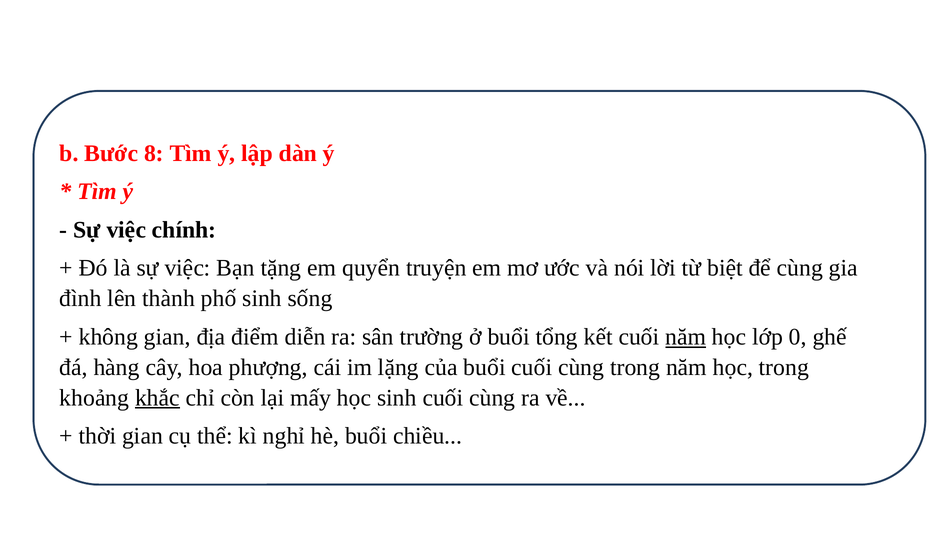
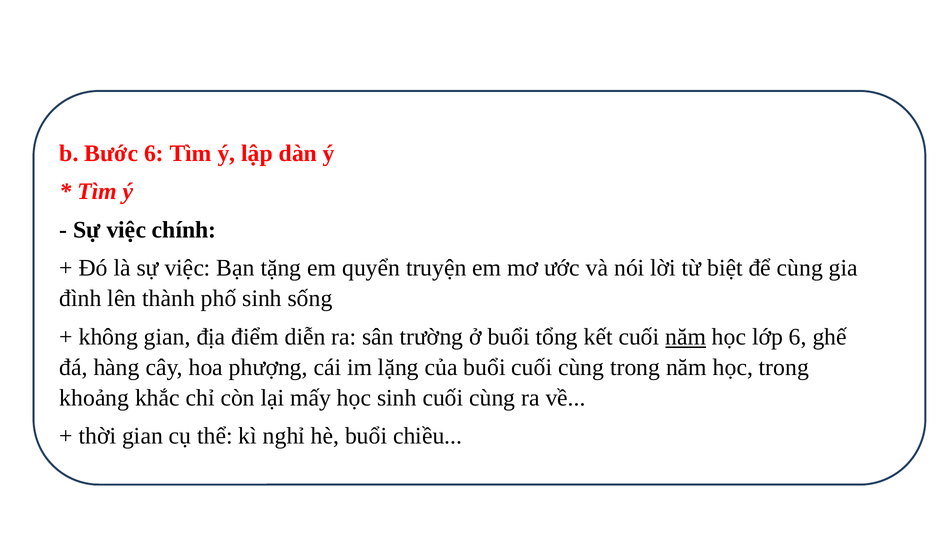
Bước 8: 8 -> 6 (154, 153)
lớp 0: 0 -> 6 (798, 337)
khắc underline: present -> none (157, 398)
